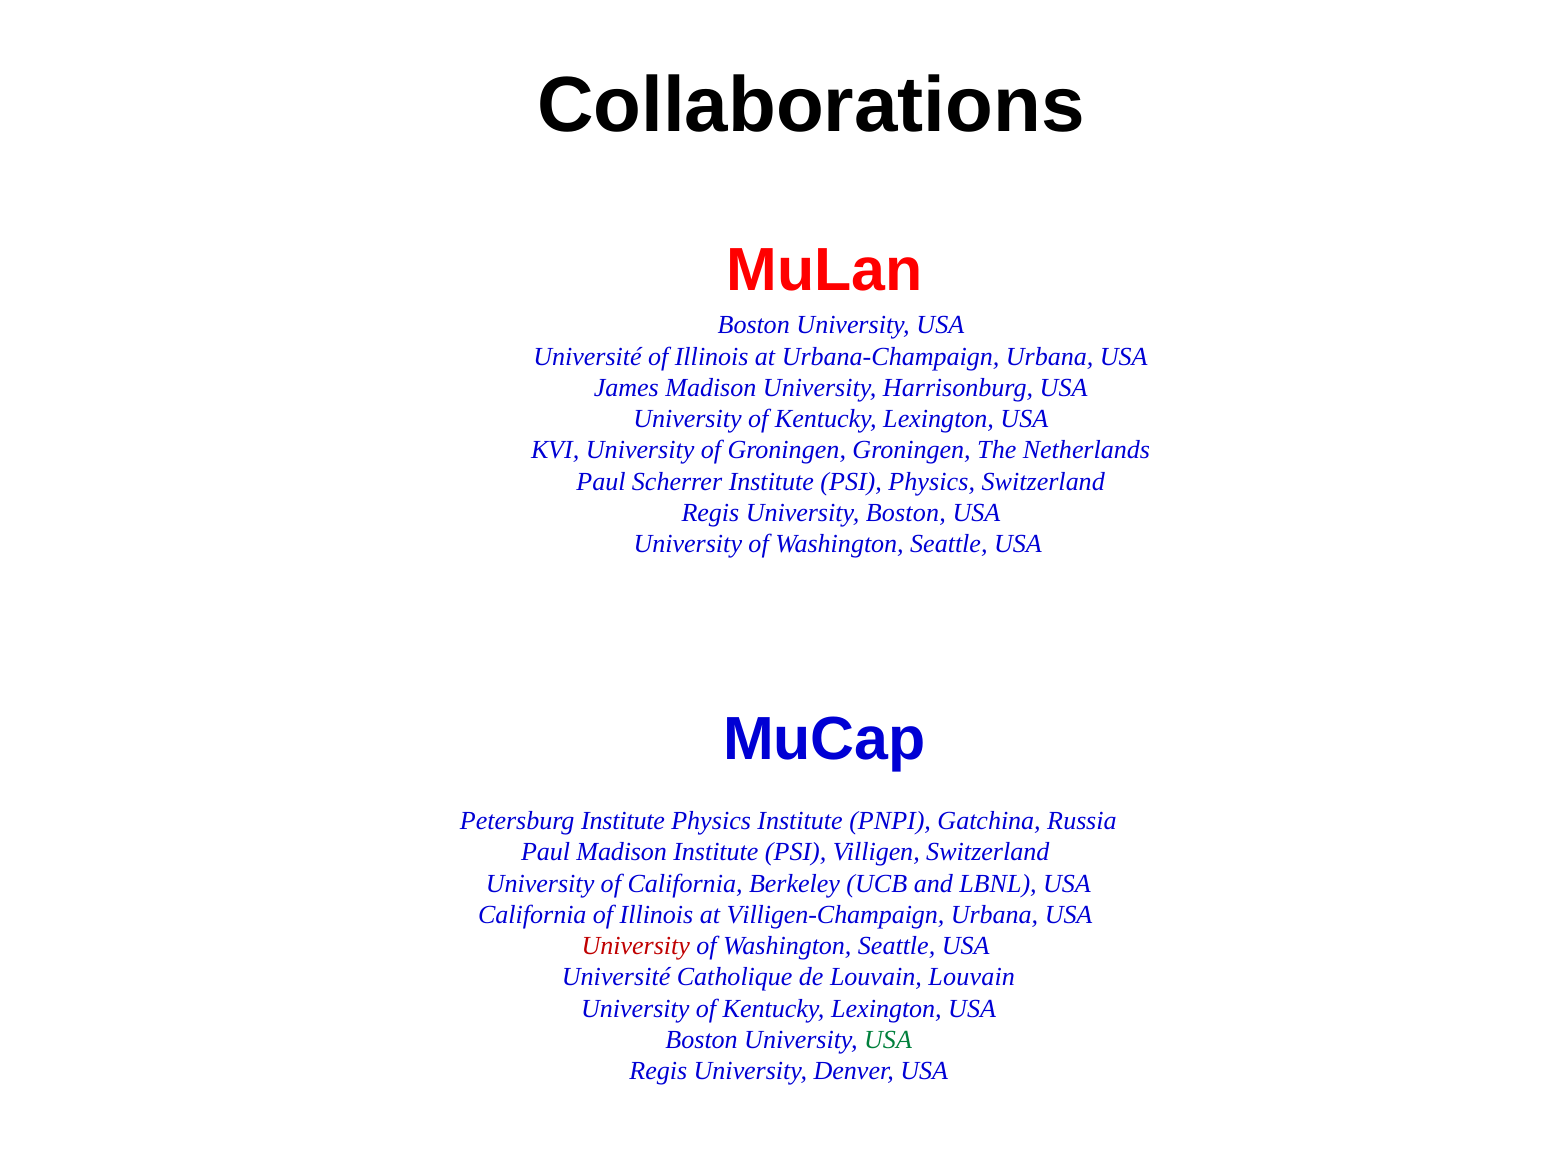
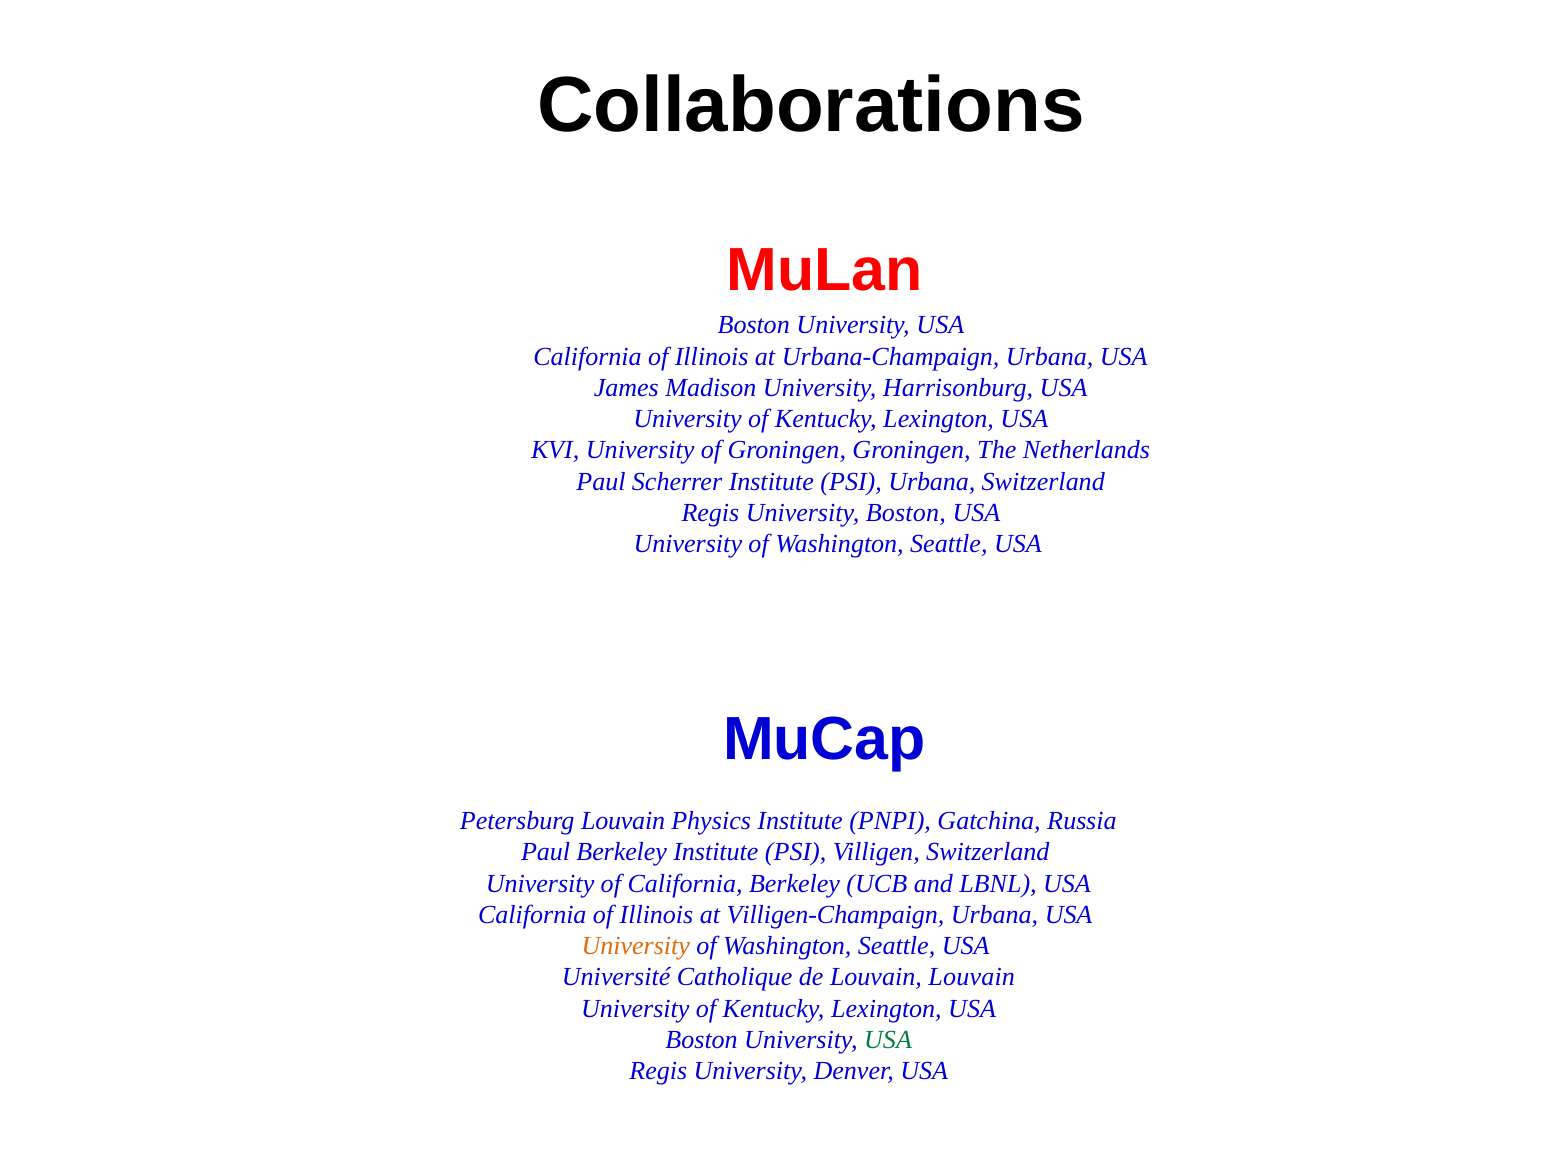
Université: Université -> California (587, 356)
PSI Physics: Physics -> Urbana (932, 482)
Petersburg Institute: Institute -> Louvain (623, 821)
Paul Madison: Madison -> Berkeley (622, 852)
University colour: red -> orange (636, 946)
